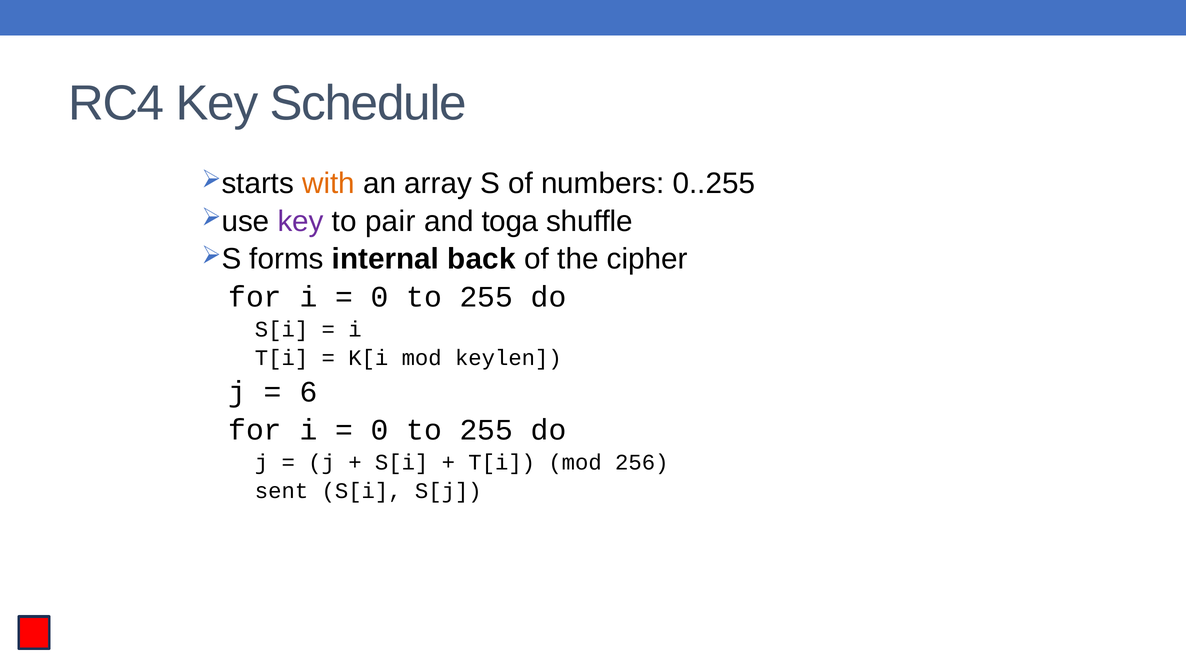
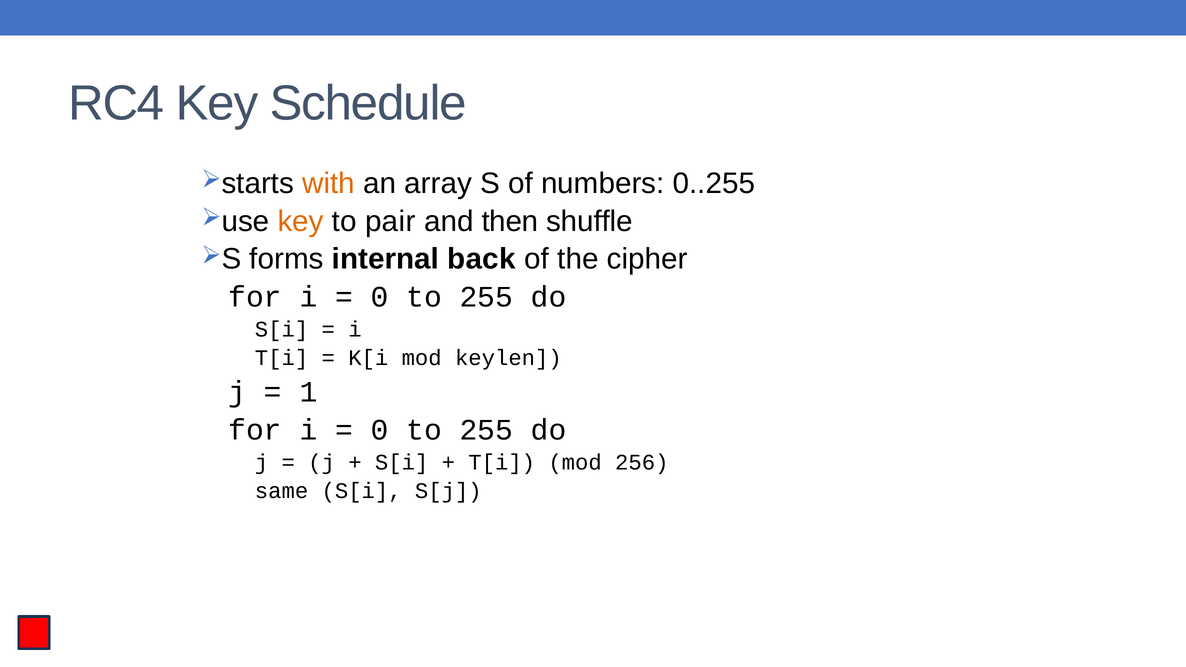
key colour: purple -> orange (301, 221)
toga: toga -> then (510, 221)
6: 6 -> 1 (308, 392)
sent: sent -> same (282, 491)
